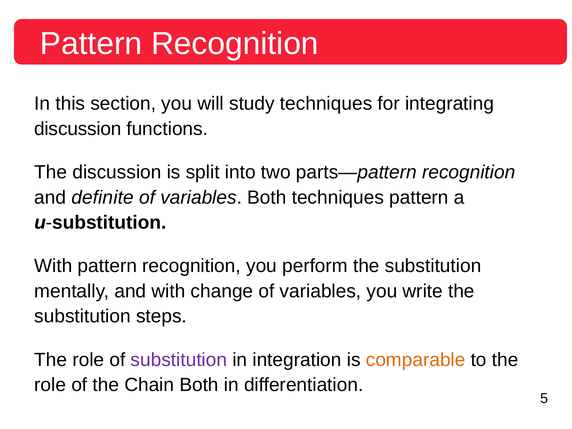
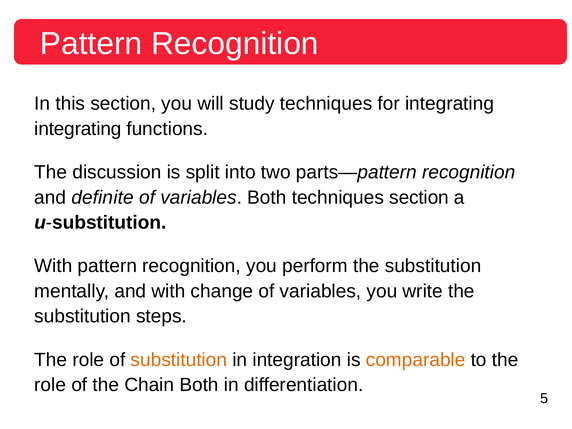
discussion: discussion -> integrating (78, 129)
techniques pattern: pattern -> section (419, 197)
substitution colour: purple -> orange (179, 360)
